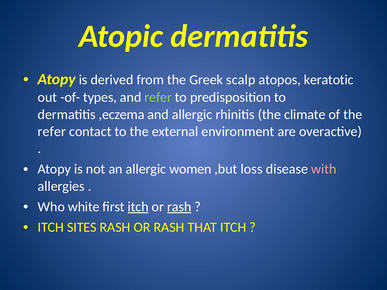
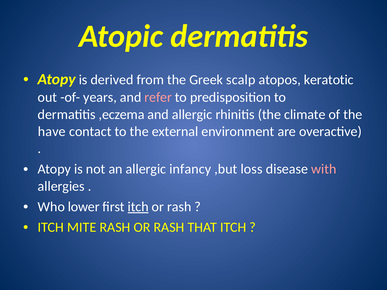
types: types -> years (100, 97)
refer colour: light green -> pink (158, 97)
refer: refer -> have (52, 132)
women: women -> infancy (190, 169)
white: white -> lower (84, 207)
rash underline: present -> none (179, 207)
SITES: SITES -> MITE (82, 227)
